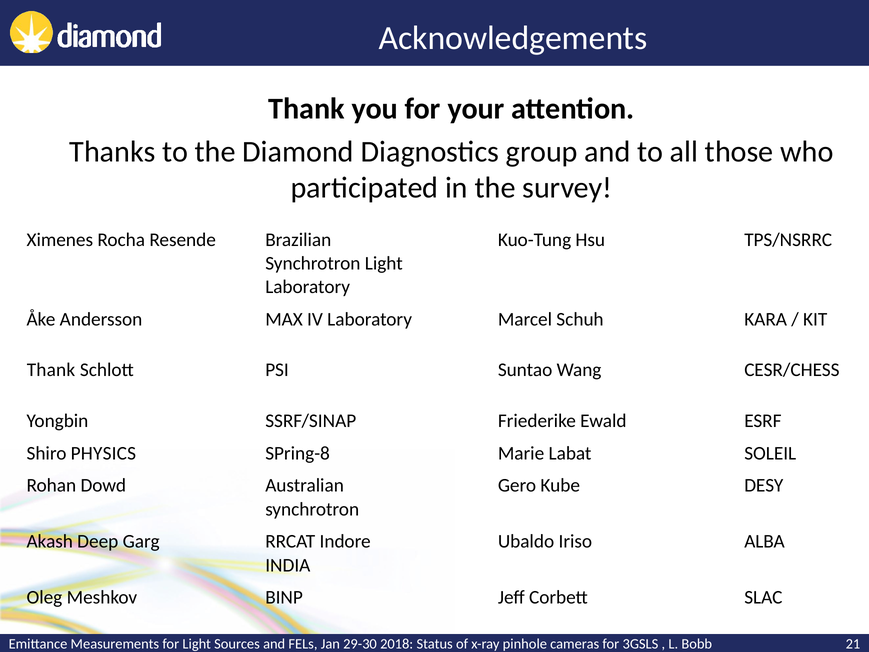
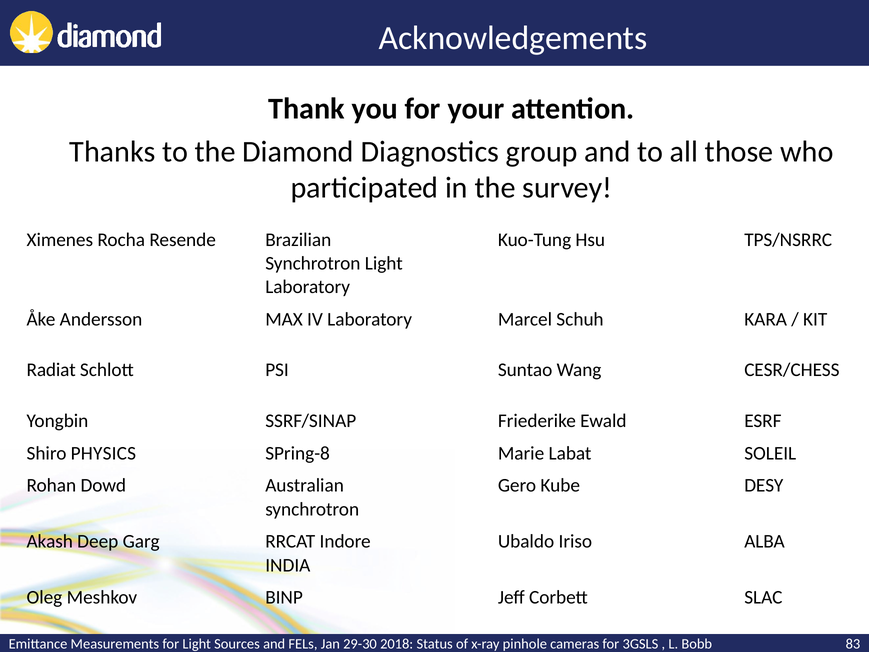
Thank: Thank -> Radiat (51, 370)
21: 21 -> 83 (853, 644)
